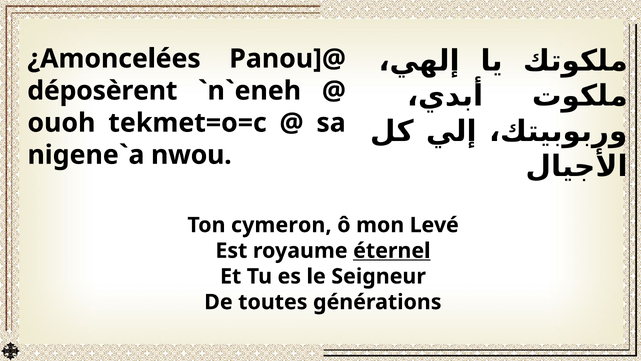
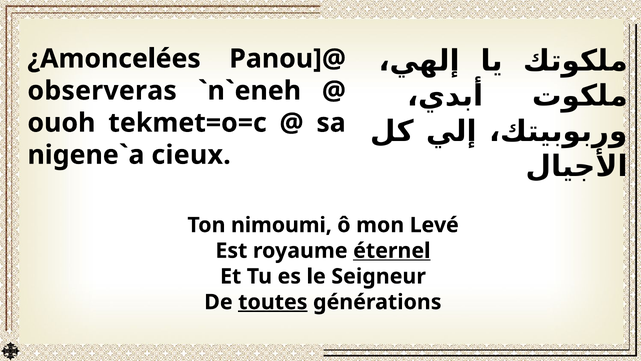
déposèrent: déposèrent -> observeras (102, 91)
nwou: nwou -> cieux (191, 155)
cymeron: cymeron -> nimoumi (281, 225)
toutes underline: none -> present (273, 302)
